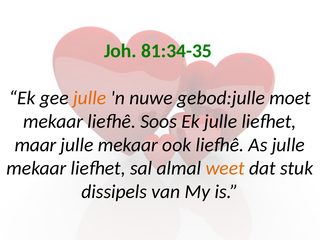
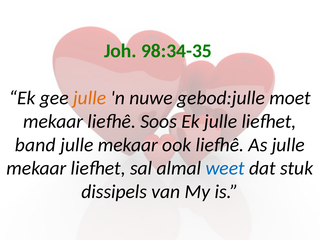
81:34-35: 81:34-35 -> 98:34-35 (176, 51)
maar: maar -> band (35, 145)
weet colour: orange -> blue (225, 168)
